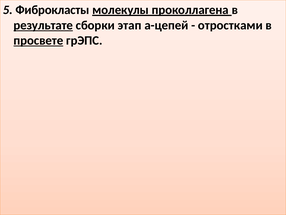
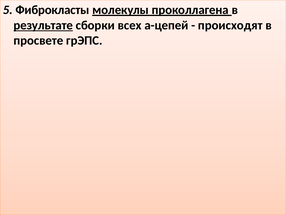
этап: этап -> всех (130, 25)
отростками: отростками -> происходят (230, 25)
просвете underline: present -> none (38, 40)
